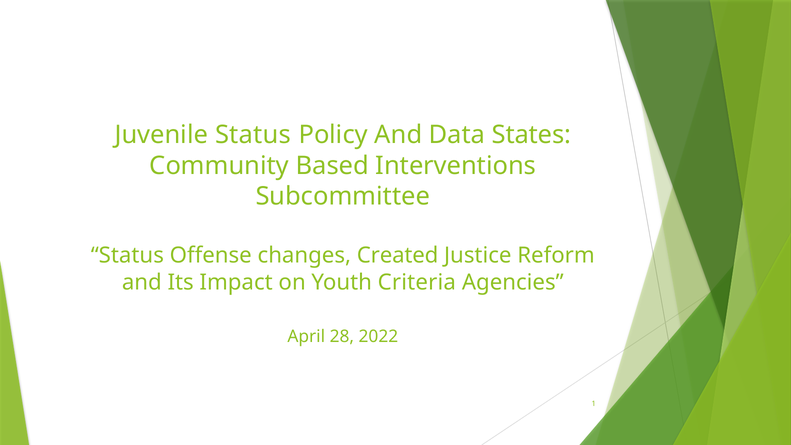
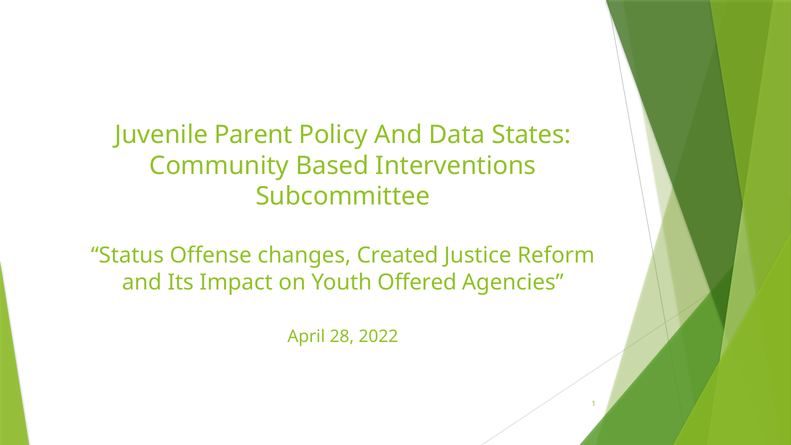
Juvenile Status: Status -> Parent (253, 135)
Criteria: Criteria -> Offered (417, 282)
